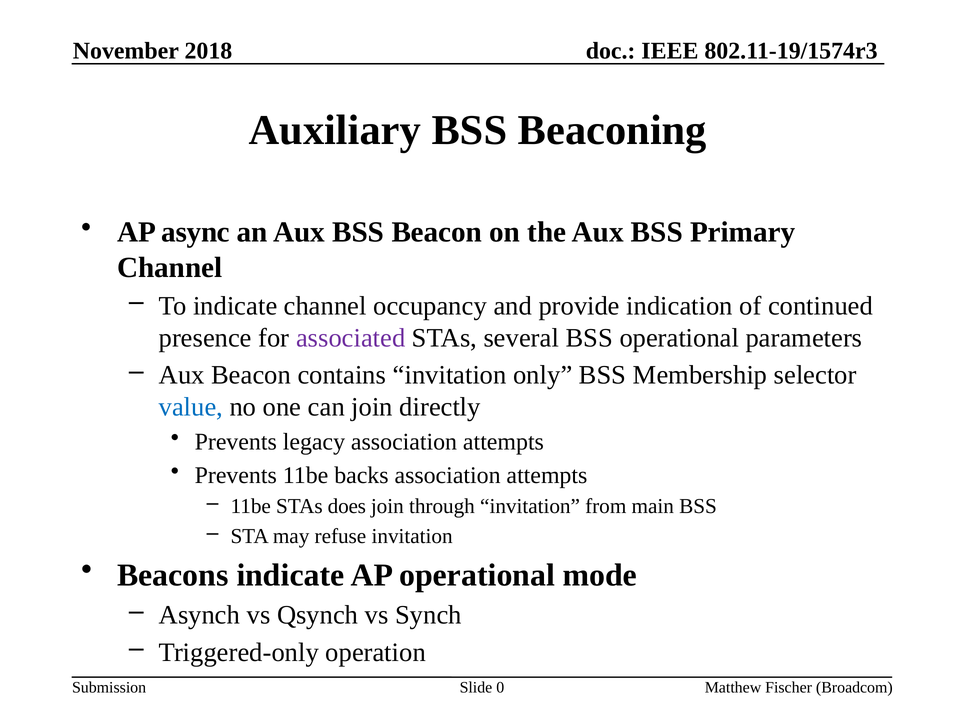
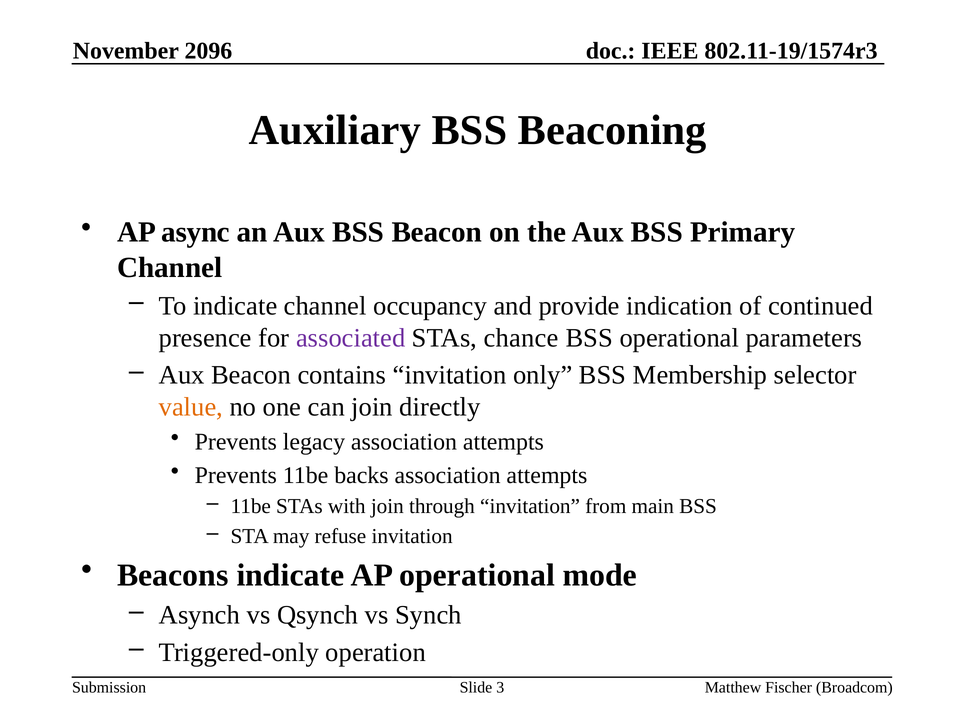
2018: 2018 -> 2096 (208, 51)
several: several -> chance (521, 338)
value colour: blue -> orange (191, 407)
does: does -> with (347, 506)
0: 0 -> 3 (500, 688)
